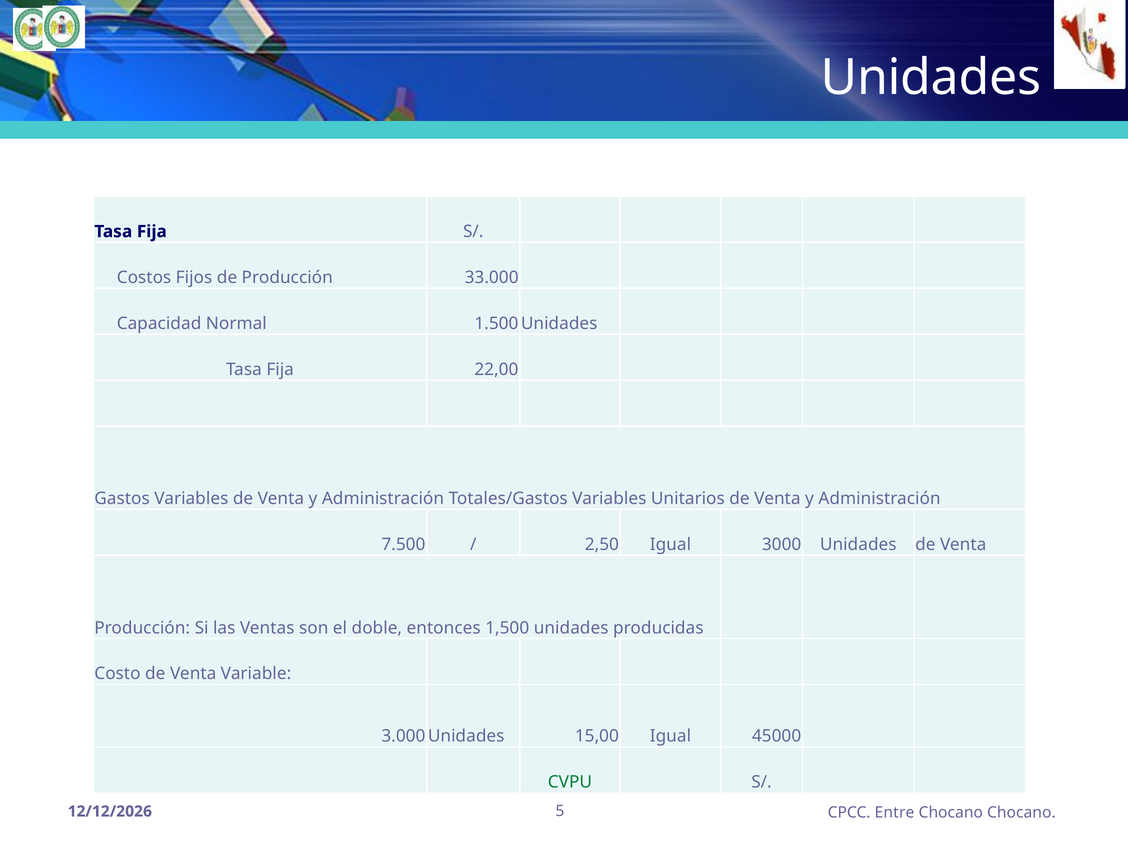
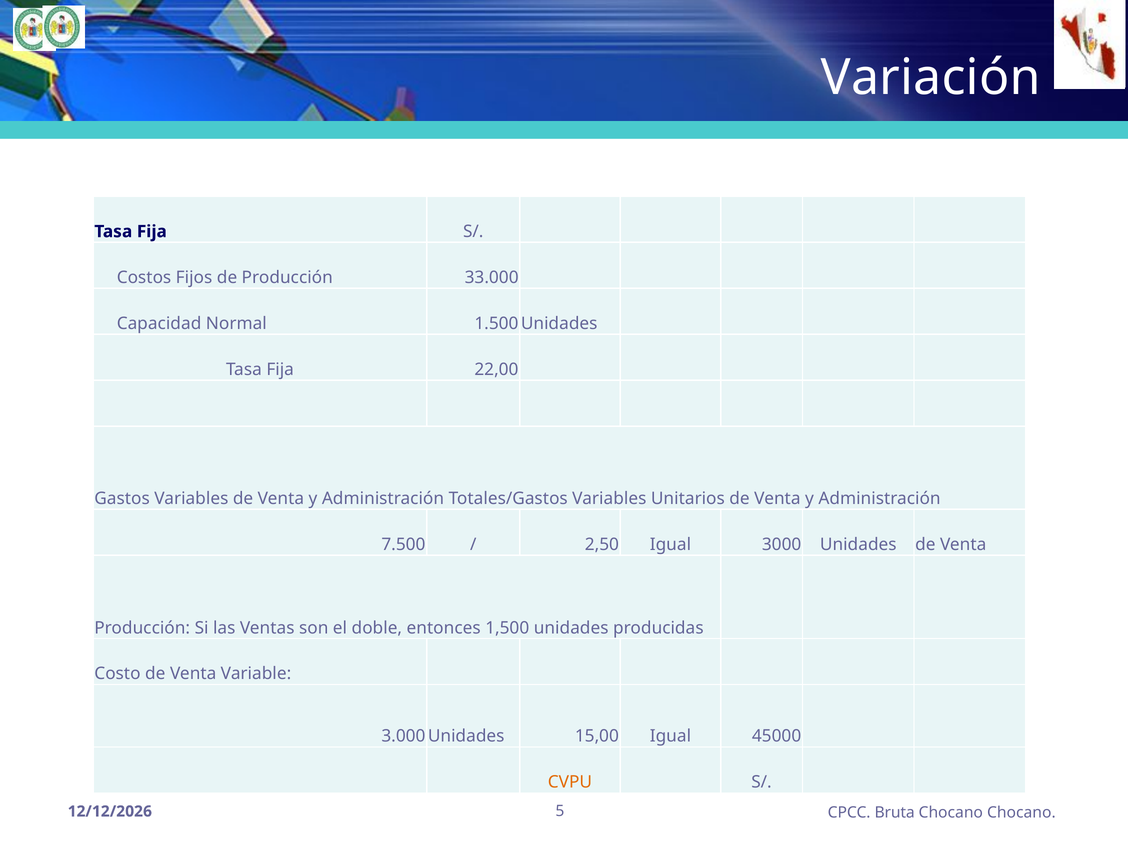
Unidades: Unidades -> Variación (931, 78)
CVPU colour: green -> orange (570, 782)
Entre: Entre -> Bruta (895, 813)
